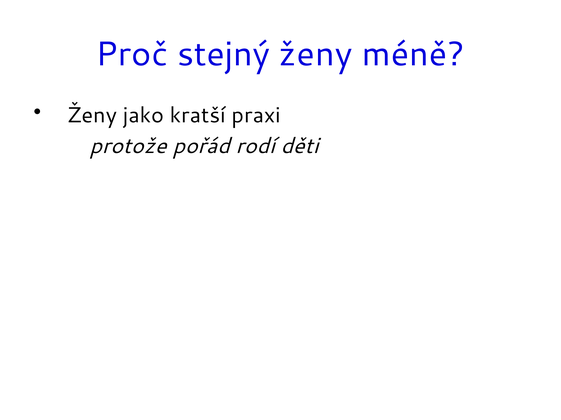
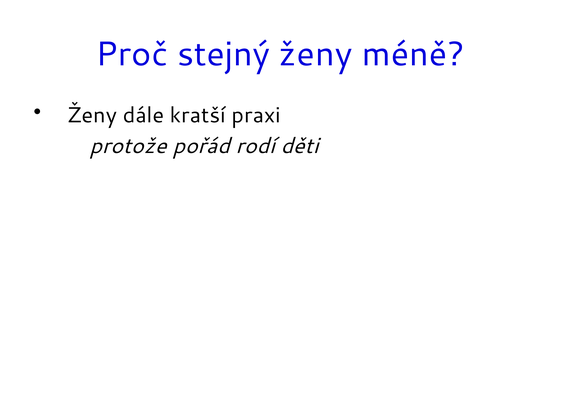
jako: jako -> dále (144, 116)
